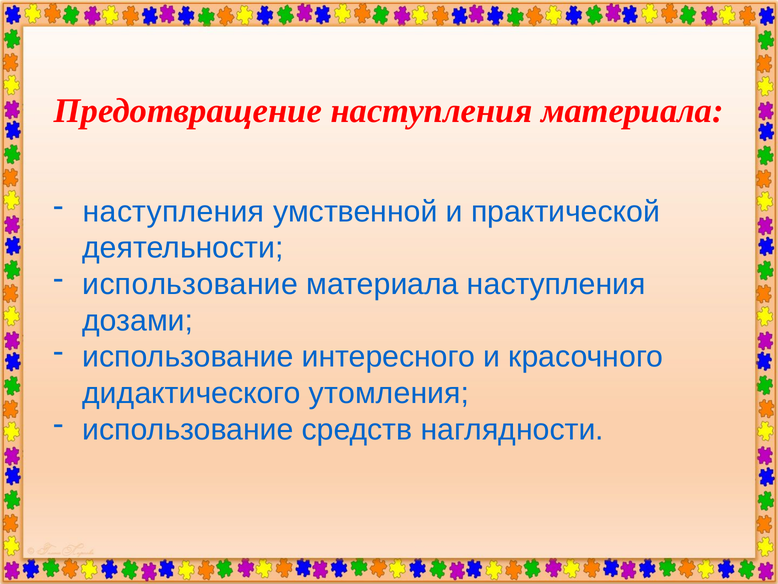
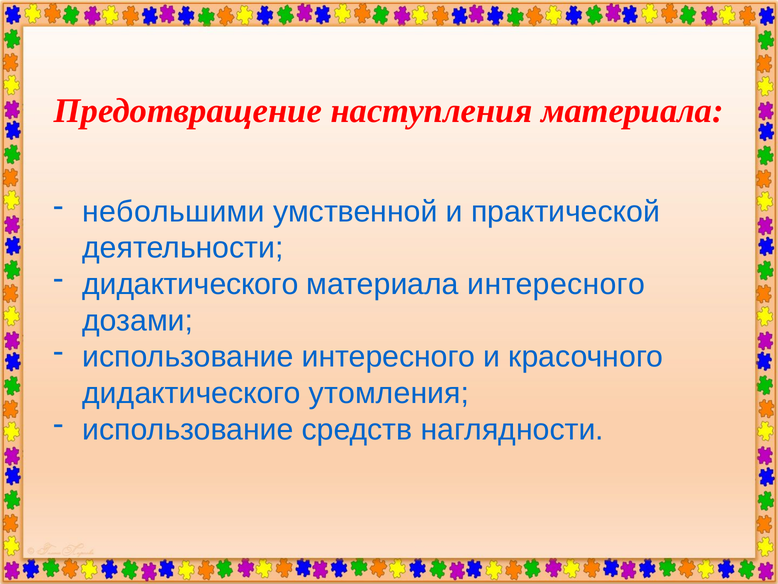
наступления: наступления -> небольшими (174, 211)
использование: использование -> дидактического (190, 284)
материала наступления: наступления -> интересного (556, 284)
